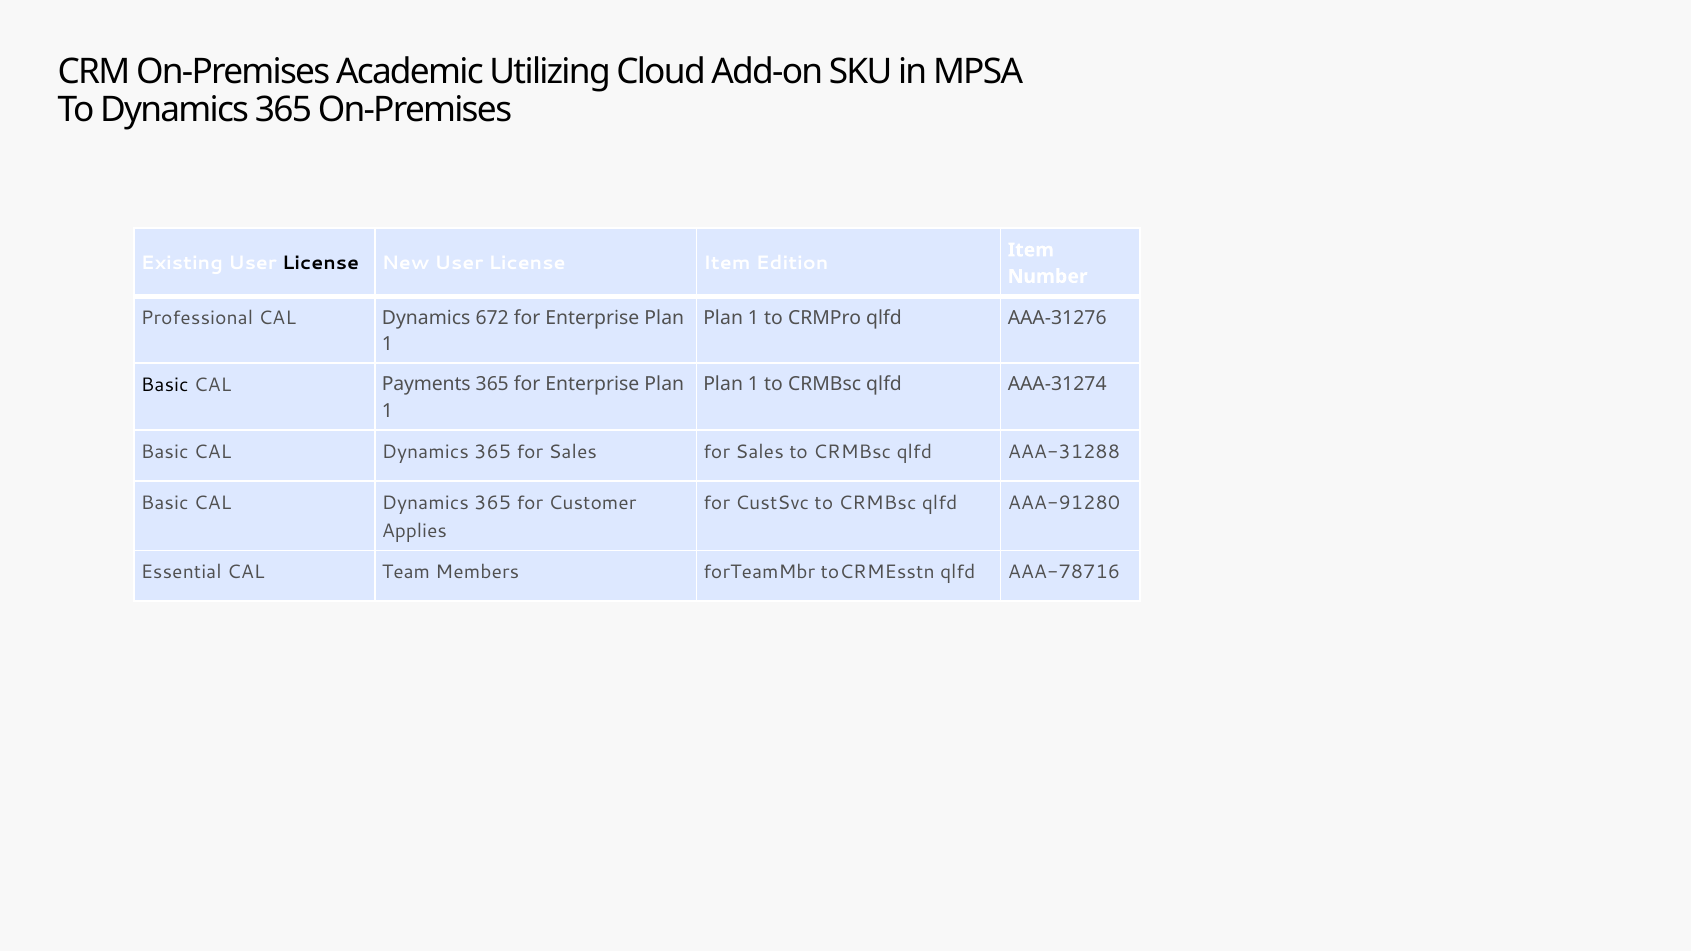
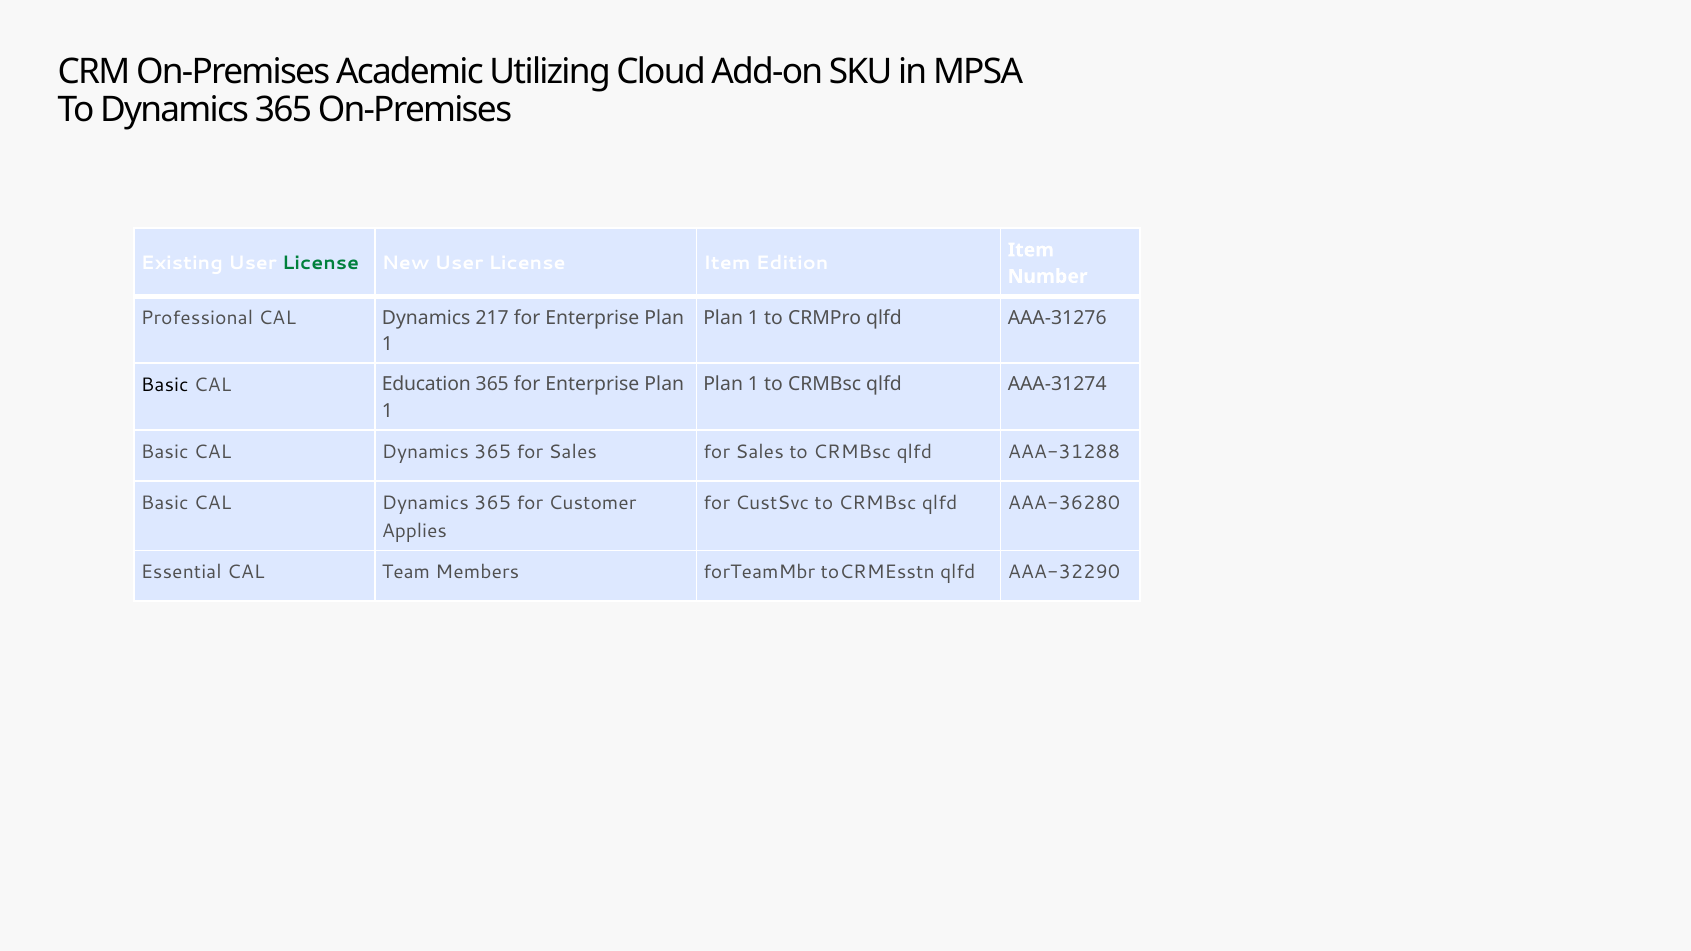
License colour: black -> green (321, 263)
672: 672 -> 217 (492, 318)
Payments: Payments -> Education (426, 385)
AAA-91280: AAA-91280 -> AAA-36280 (1064, 503)
AAA-78716: AAA-78716 -> AAA-32290 (1064, 573)
